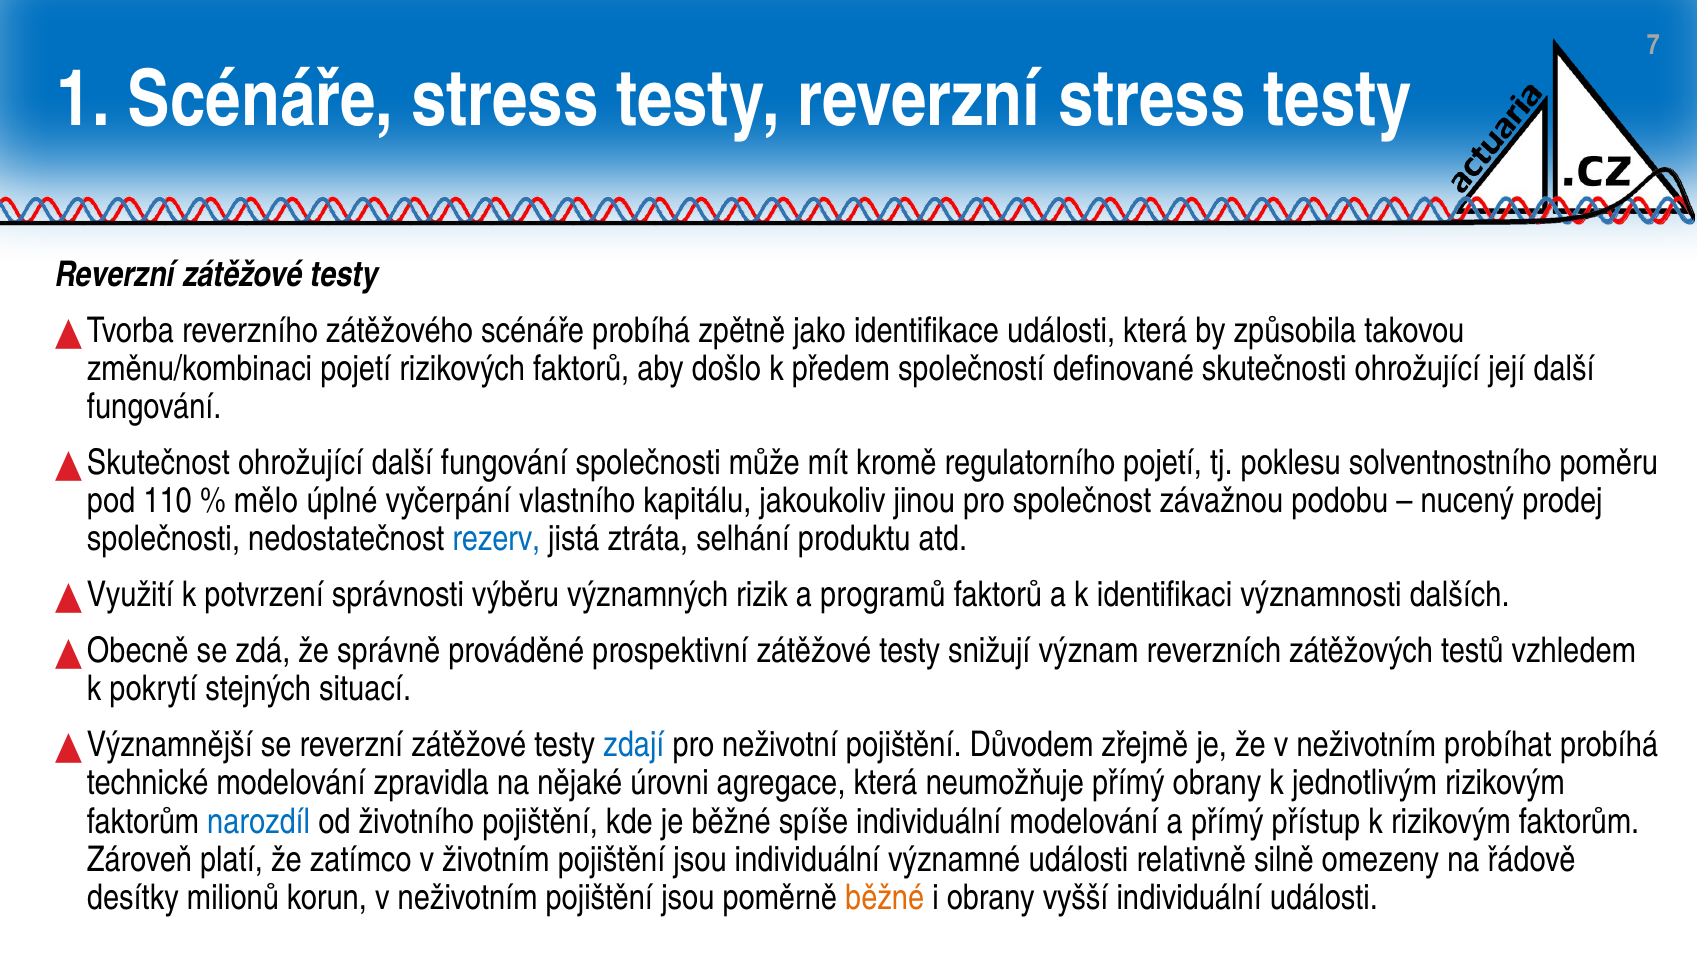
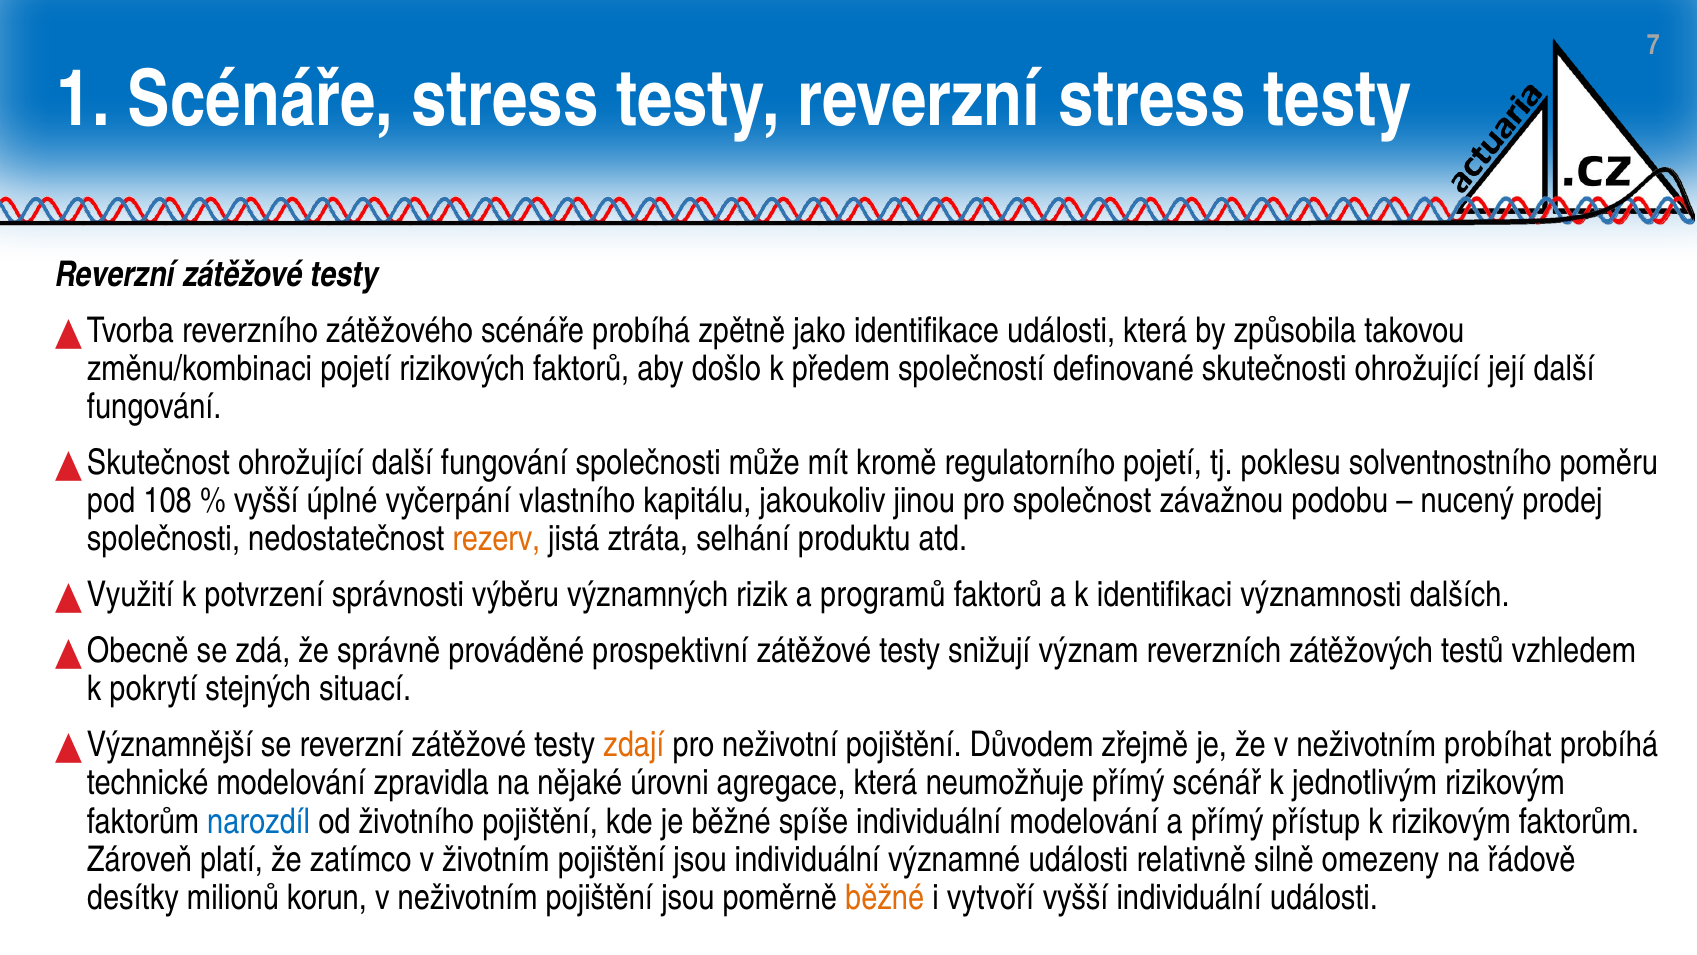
110: 110 -> 108 (168, 501)
mělo: mělo -> vyšší (266, 501)
rezerv colour: blue -> orange (496, 539)
zdají colour: blue -> orange (634, 745)
přímý obrany: obrany -> scénář (1217, 783)
i obrany: obrany -> vytvoří (991, 897)
